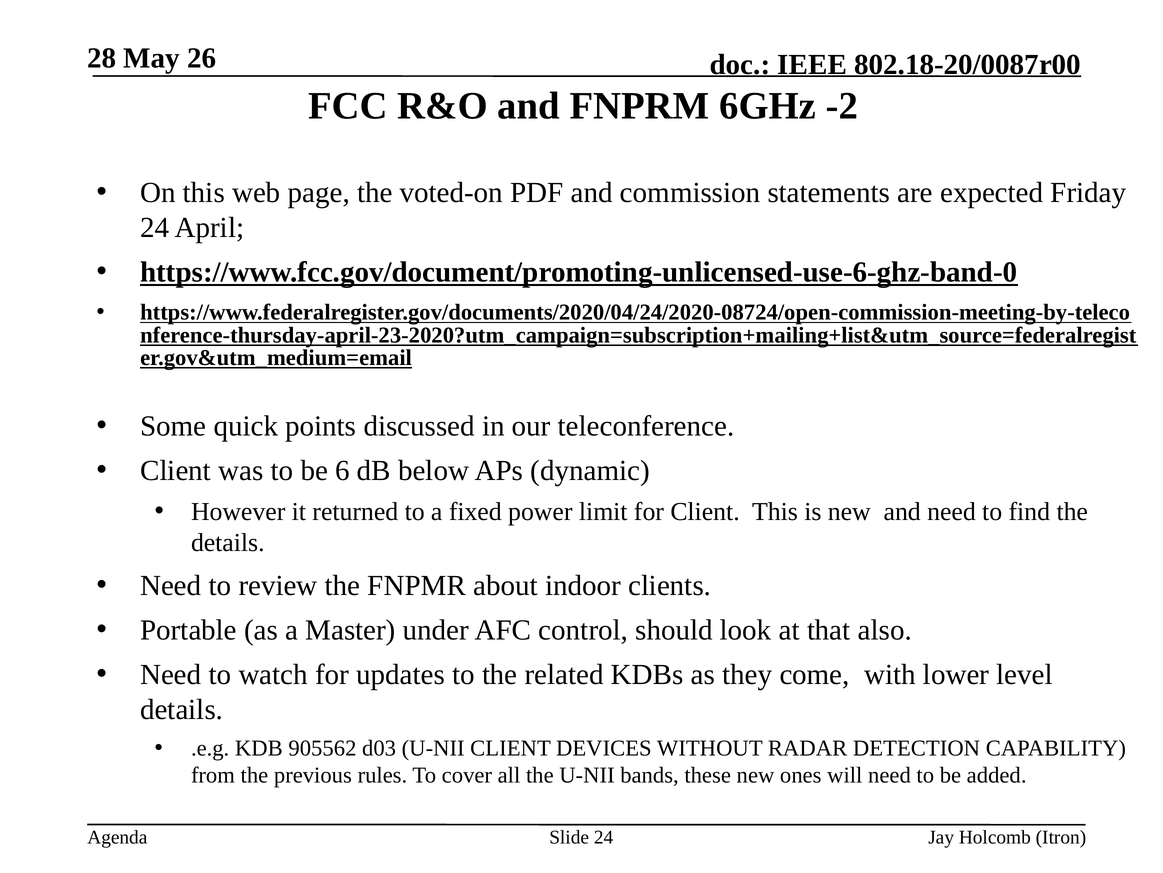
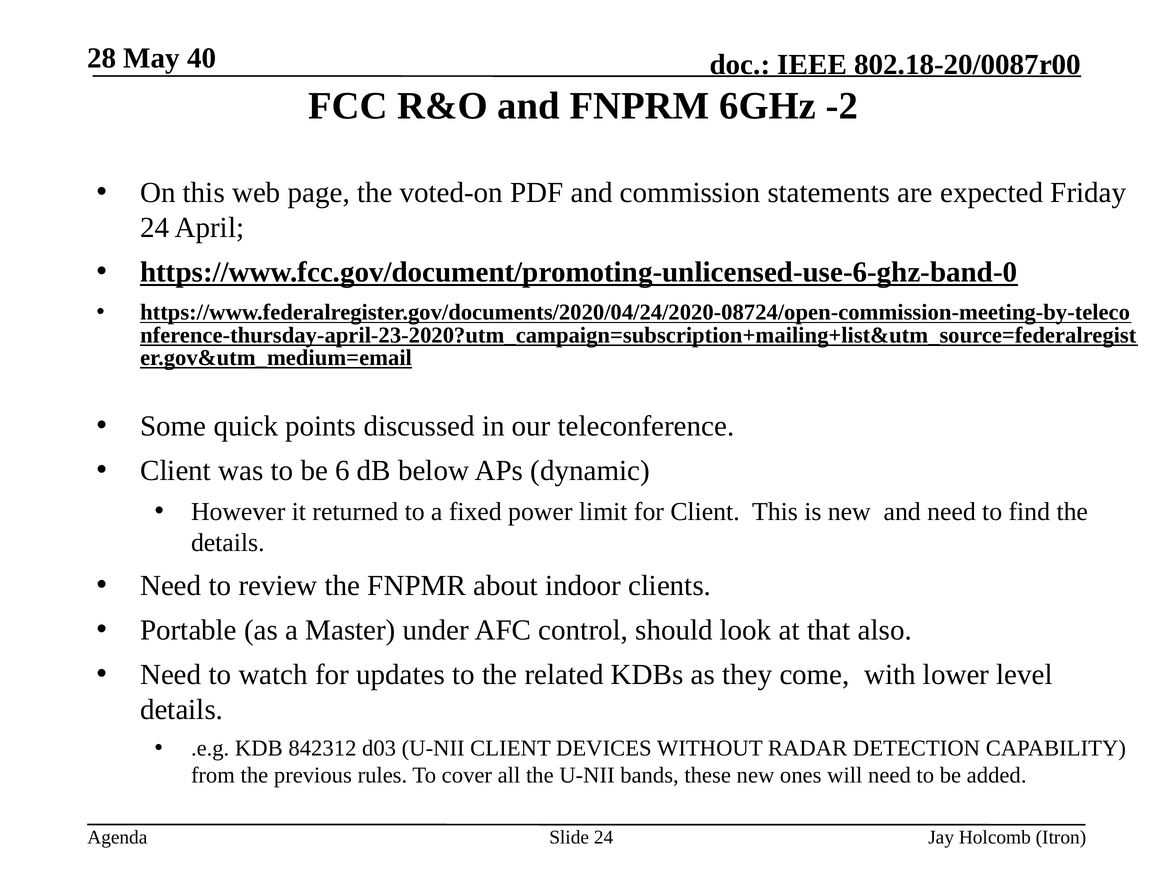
26: 26 -> 40 (202, 58)
905562: 905562 -> 842312 (322, 748)
